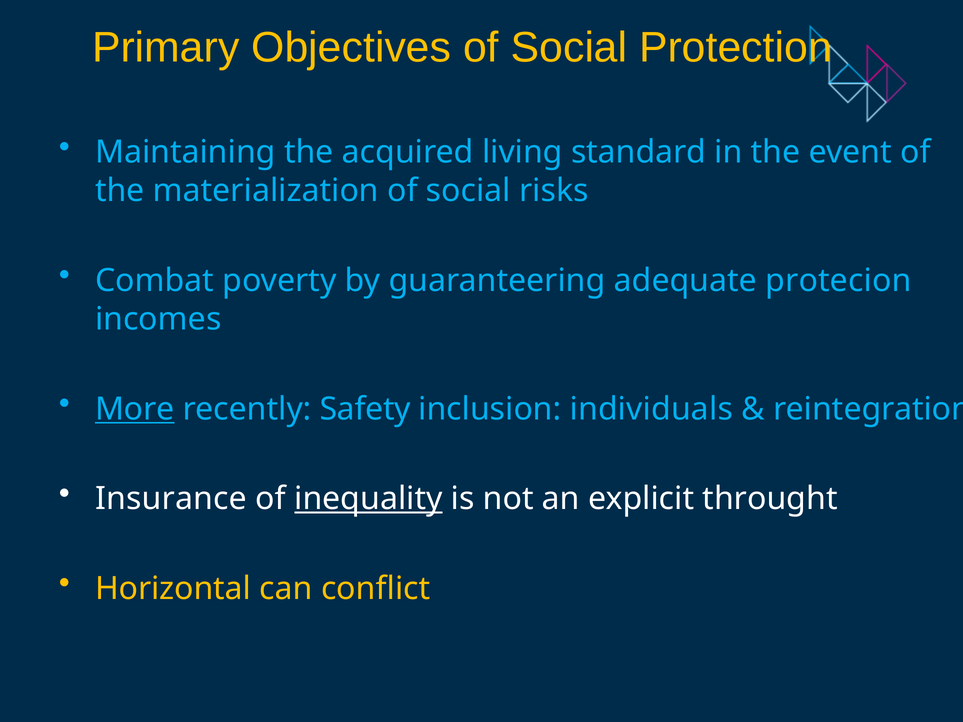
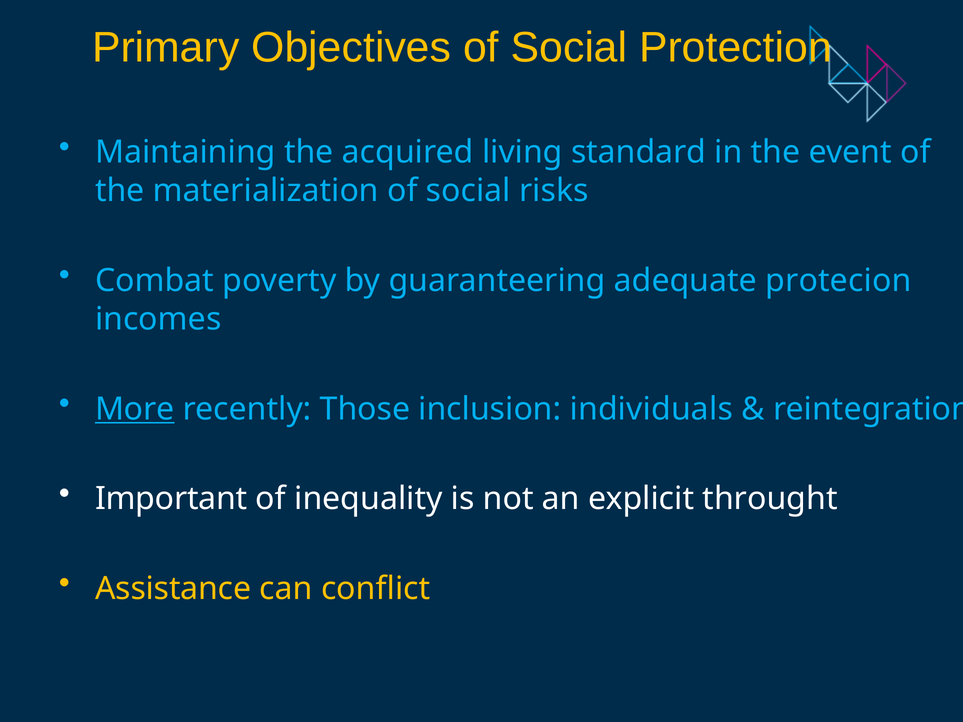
Safety: Safety -> Those (365, 409)
Insurance: Insurance -> Important (171, 499)
inequality underline: present -> none (368, 499)
Horizontal: Horizontal -> Assistance (173, 589)
